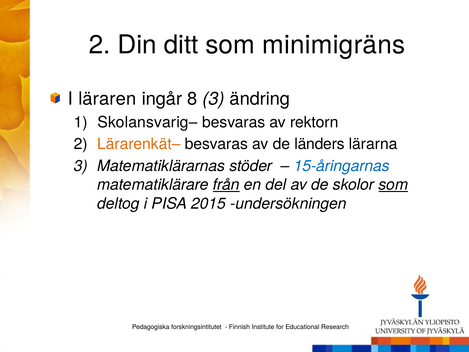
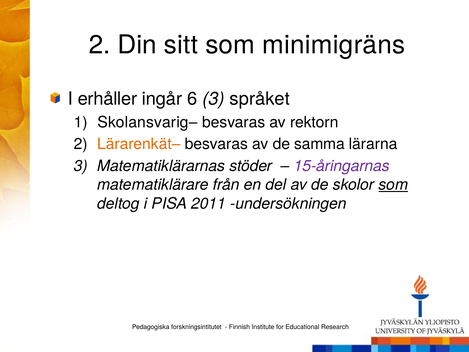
ditt: ditt -> sitt (181, 45)
läraren: läraren -> erhåller (107, 99)
8: 8 -> 6 (192, 99)
ändring: ändring -> språket (260, 99)
länders: länders -> samma (320, 144)
15-åringarnas colour: blue -> purple (342, 166)
från underline: present -> none (226, 185)
2015: 2015 -> 2011 (209, 203)
